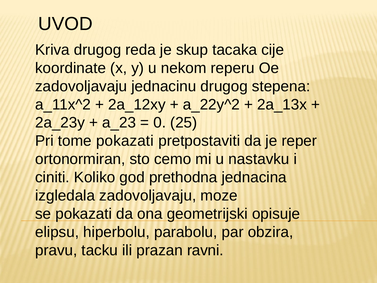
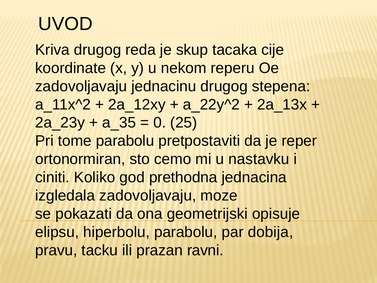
a_23: a_23 -> a_35 (119, 123)
tome pokazati: pokazati -> parabolu (125, 141)
obzira: obzira -> dobija (270, 232)
